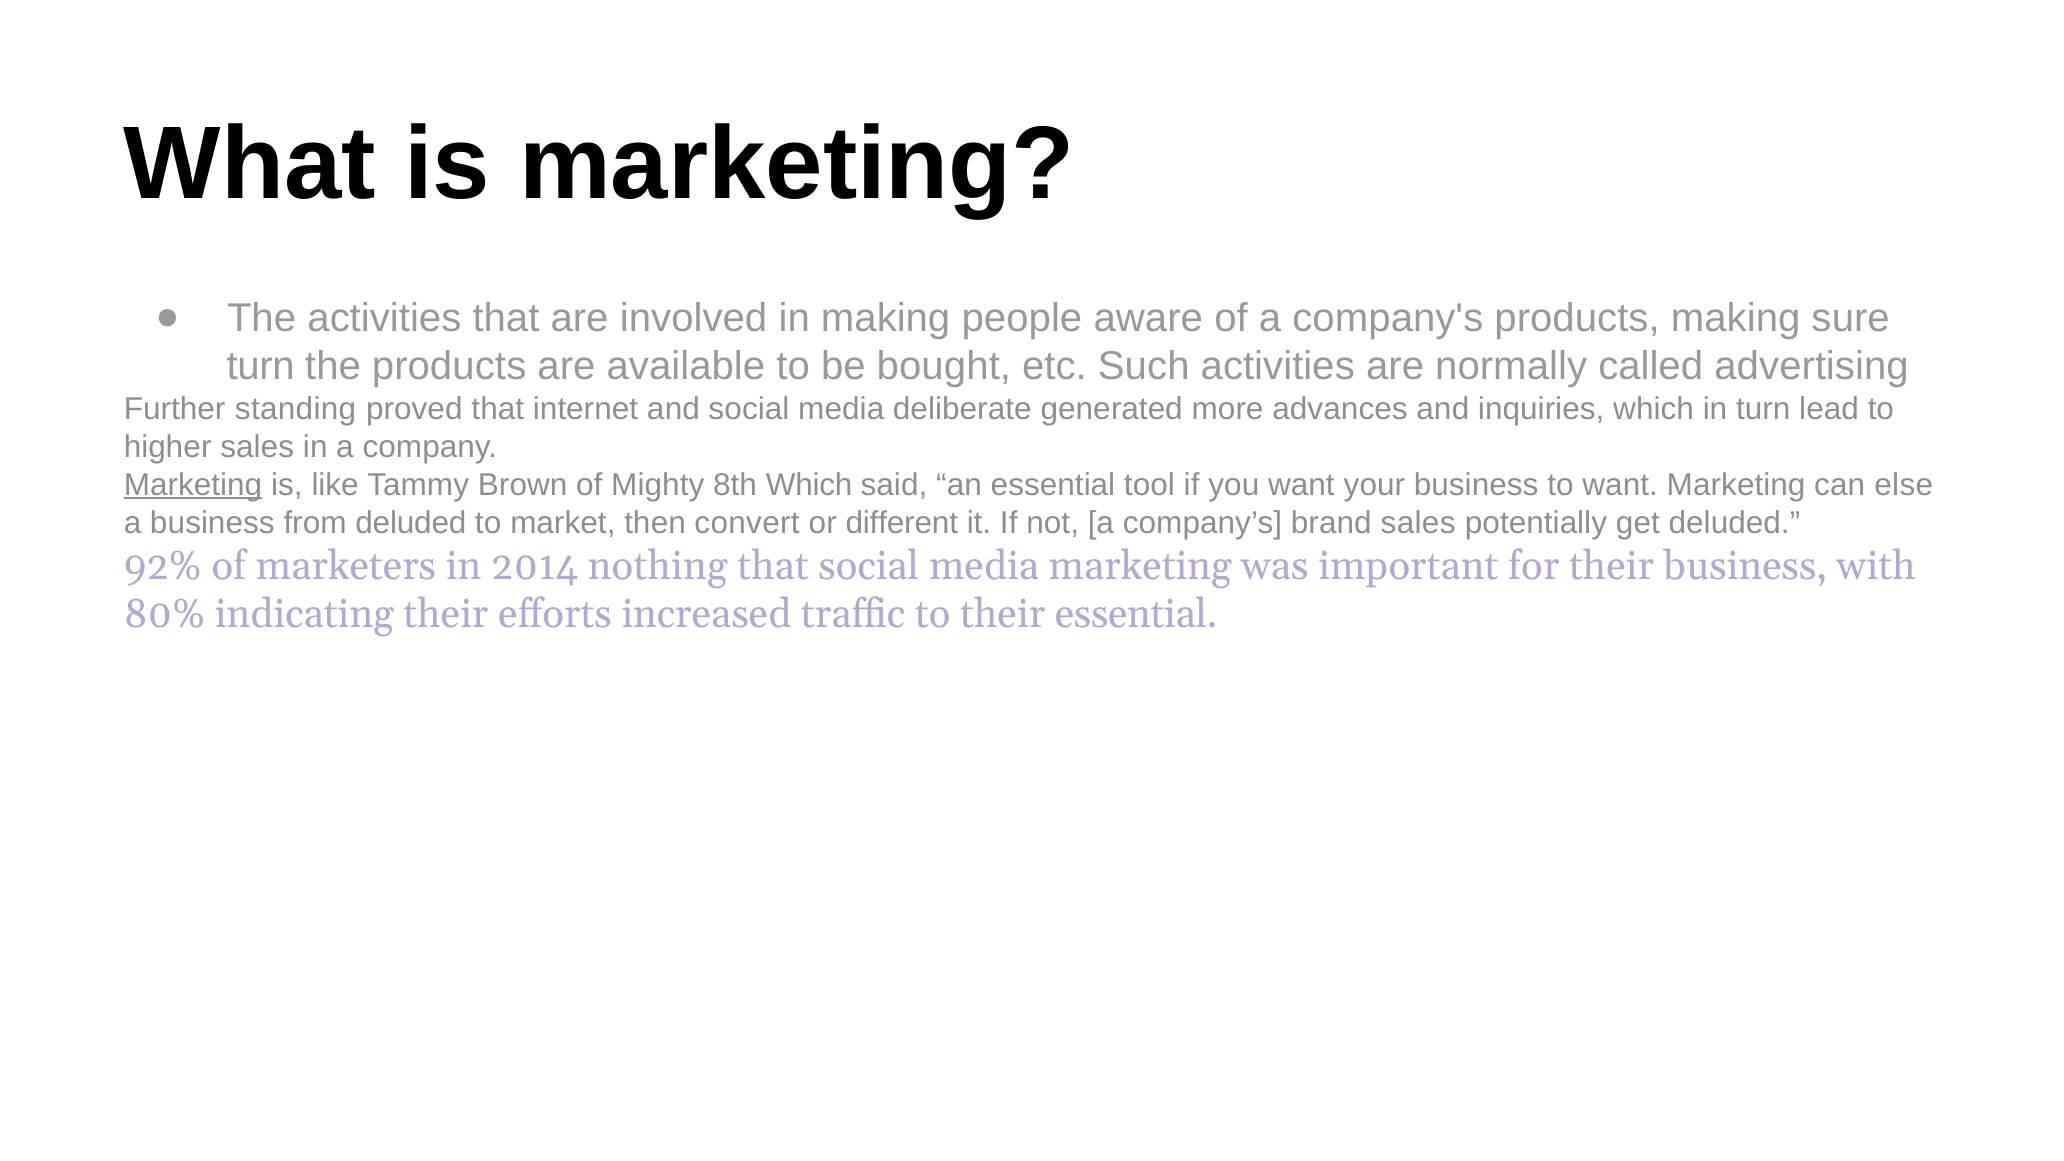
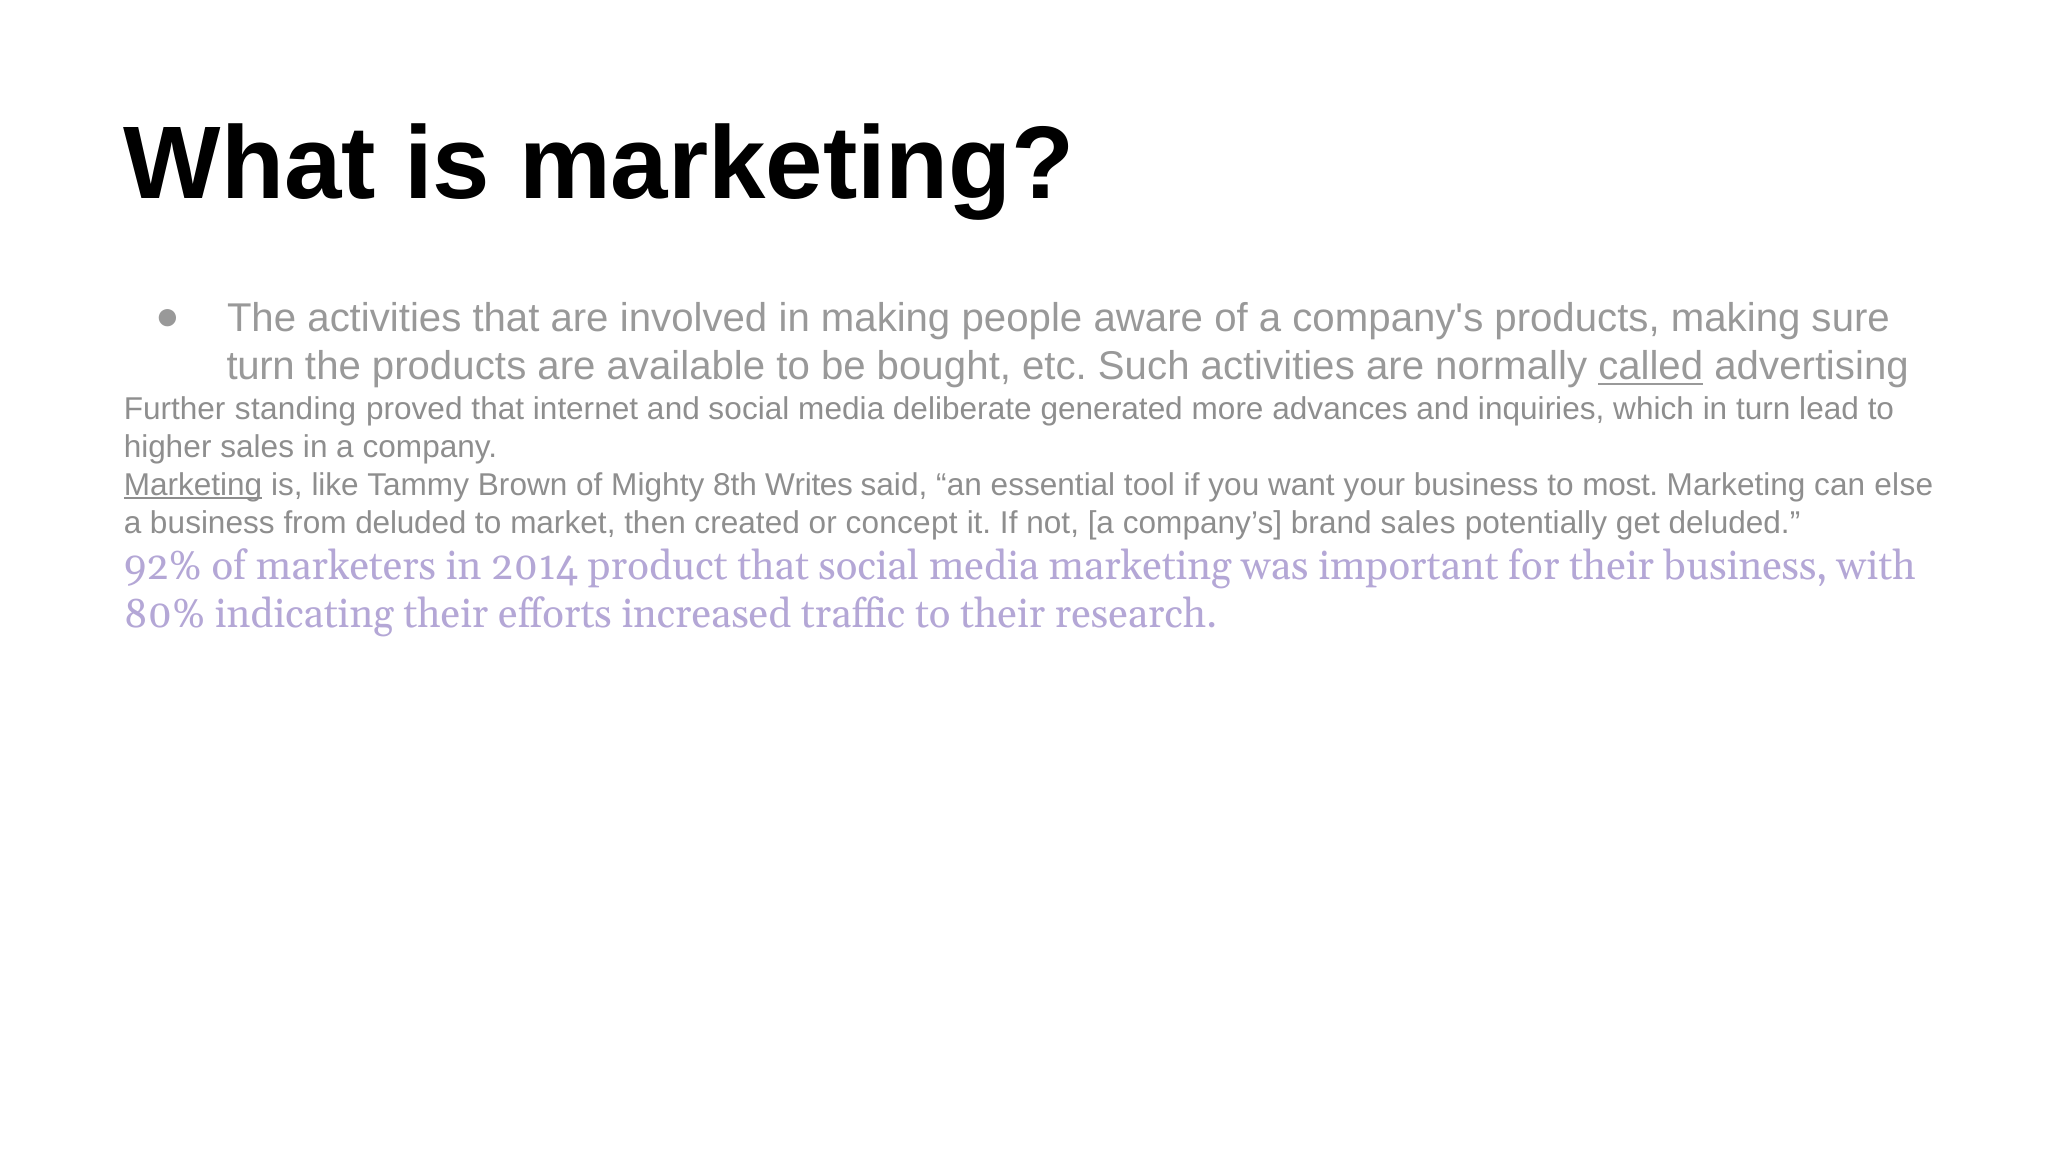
called underline: none -> present (1651, 367)
8th Which: Which -> Writes (809, 485)
to want: want -> most (1620, 485)
convert: convert -> created (747, 523)
different: different -> concept (902, 523)
nothing: nothing -> product (658, 566)
their essential: essential -> research (1136, 614)
